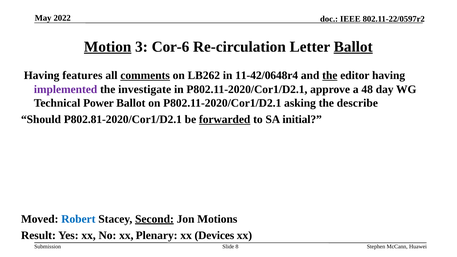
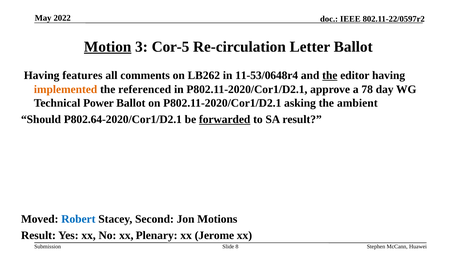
Cor-6: Cor-6 -> Cor-5 (171, 47)
Ballot underline: present -> none (353, 47)
comments underline: present -> none (145, 76)
11-42/0648r4: 11-42/0648r4 -> 11-53/0648r4 (267, 76)
implemented colour: purple -> orange (66, 89)
investigate: investigate -> referenced (145, 89)
48: 48 -> 78 (367, 89)
describe: describe -> ambient (357, 103)
P802.81-2020/Cor1/D2.1: P802.81-2020/Cor1/D2.1 -> P802.64-2020/Cor1/D2.1 (123, 120)
SA initial: initial -> result (302, 120)
Second underline: present -> none (154, 219)
Devices: Devices -> Jerome (214, 236)
